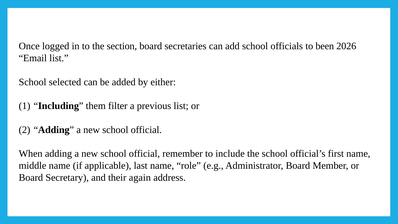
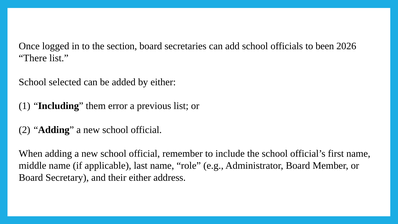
Email: Email -> There (33, 58)
filter: filter -> error (118, 106)
their again: again -> either (140, 177)
